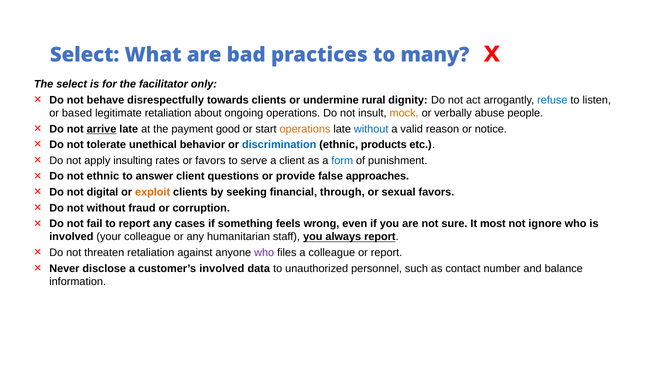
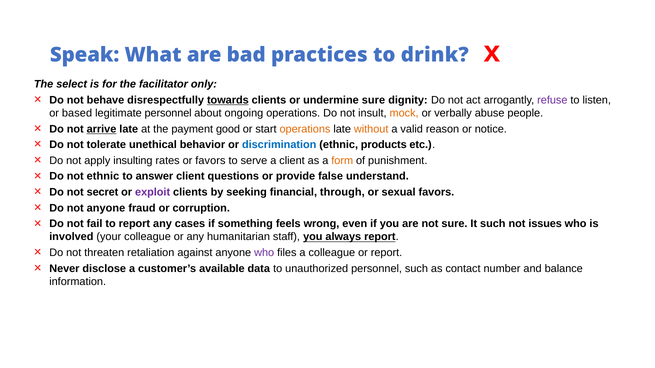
Select: Select -> Speak (85, 55)
many: many -> drink (435, 55)
towards underline: none -> present (228, 100)
undermine rural: rural -> sure (373, 100)
refuse colour: blue -> purple (552, 100)
legitimate retaliation: retaliation -> personnel (168, 113)
without colour: blue -> orange (371, 129)
form colour: blue -> orange (342, 161)
approaches: approaches -> understand (377, 177)
digital: digital -> secret (102, 192)
exploit colour: orange -> purple (153, 192)
not without: without -> anyone (106, 208)
It most: most -> such (493, 224)
ignore: ignore -> issues (545, 224)
customer’s involved: involved -> available (222, 269)
